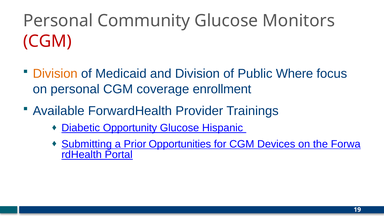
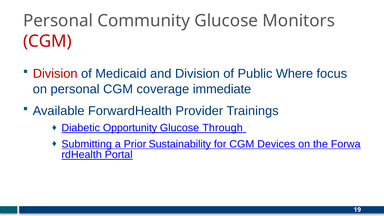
Division colour: orange -> red (55, 74)
enrollment: enrollment -> immediate (222, 89)
Hispanic: Hispanic -> Through (223, 128)
Opportunities: Opportunities -> Sustainability (180, 144)
